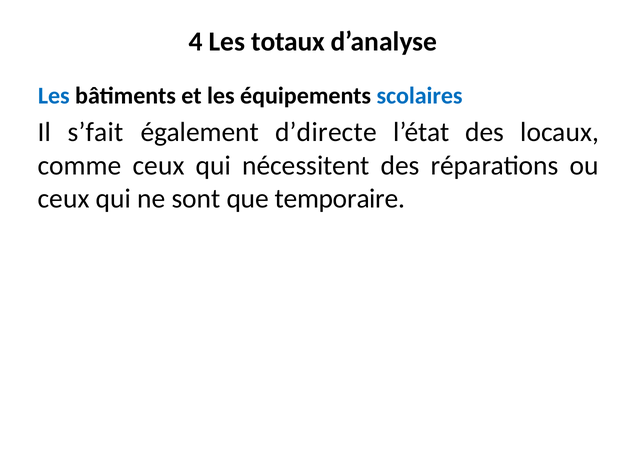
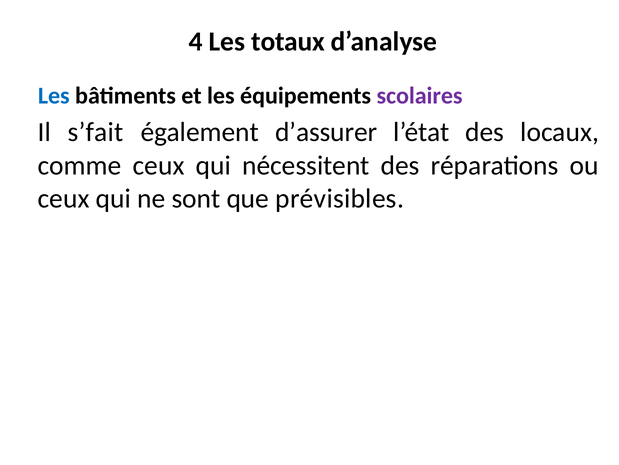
scolaires colour: blue -> purple (420, 95)
d’directe: d’directe -> d’assurer (326, 132)
temporaire: temporaire -> prévisibles (340, 198)
